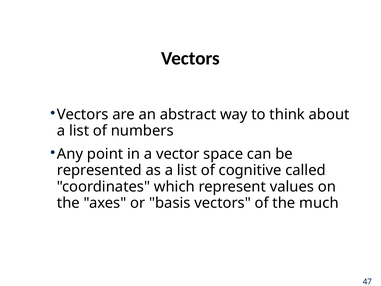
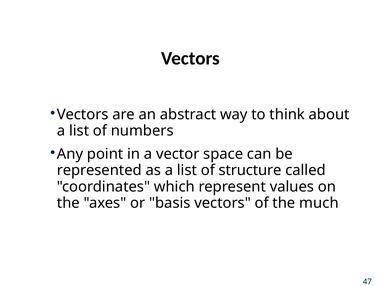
cognitive: cognitive -> structure (250, 170)
